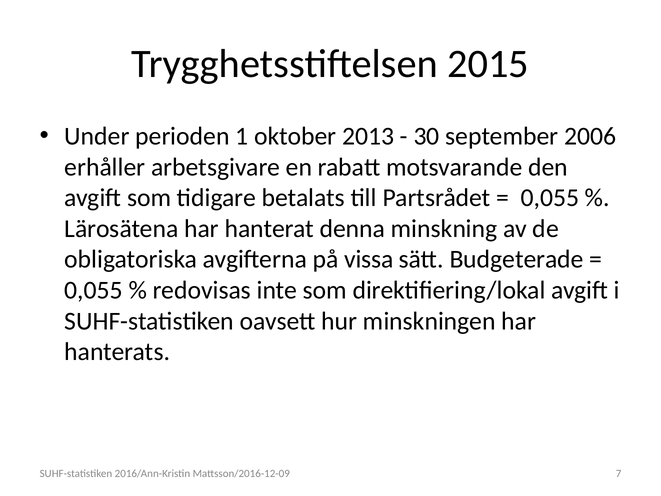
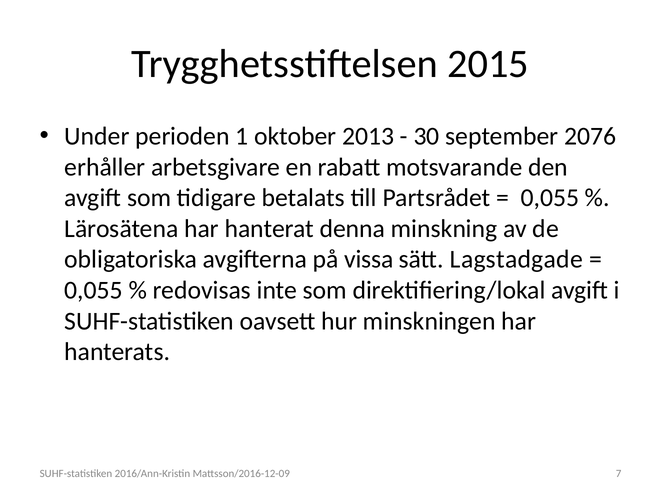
2006: 2006 -> 2076 (590, 136)
Budgeterade: Budgeterade -> Lagstadgade (516, 259)
